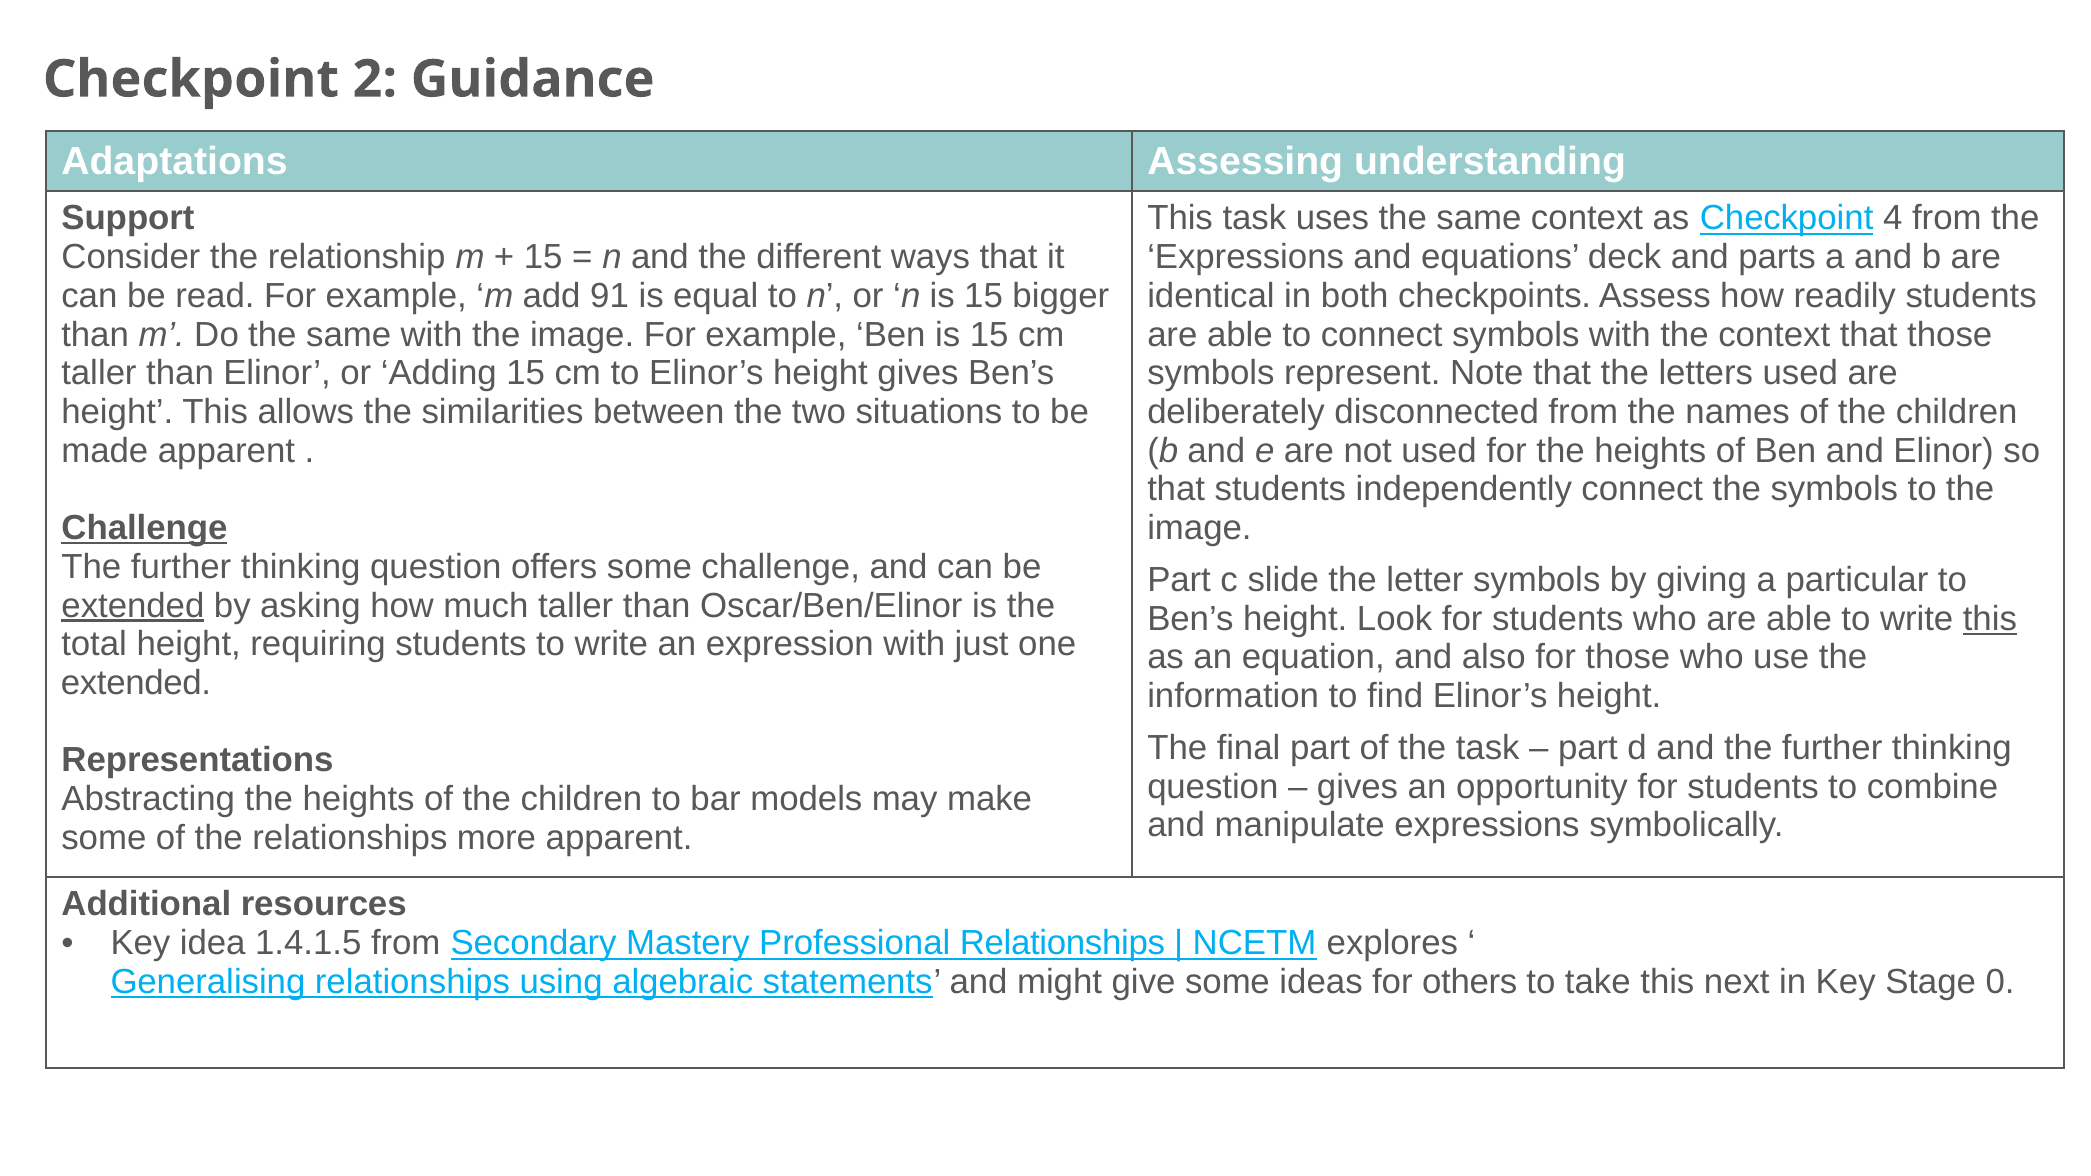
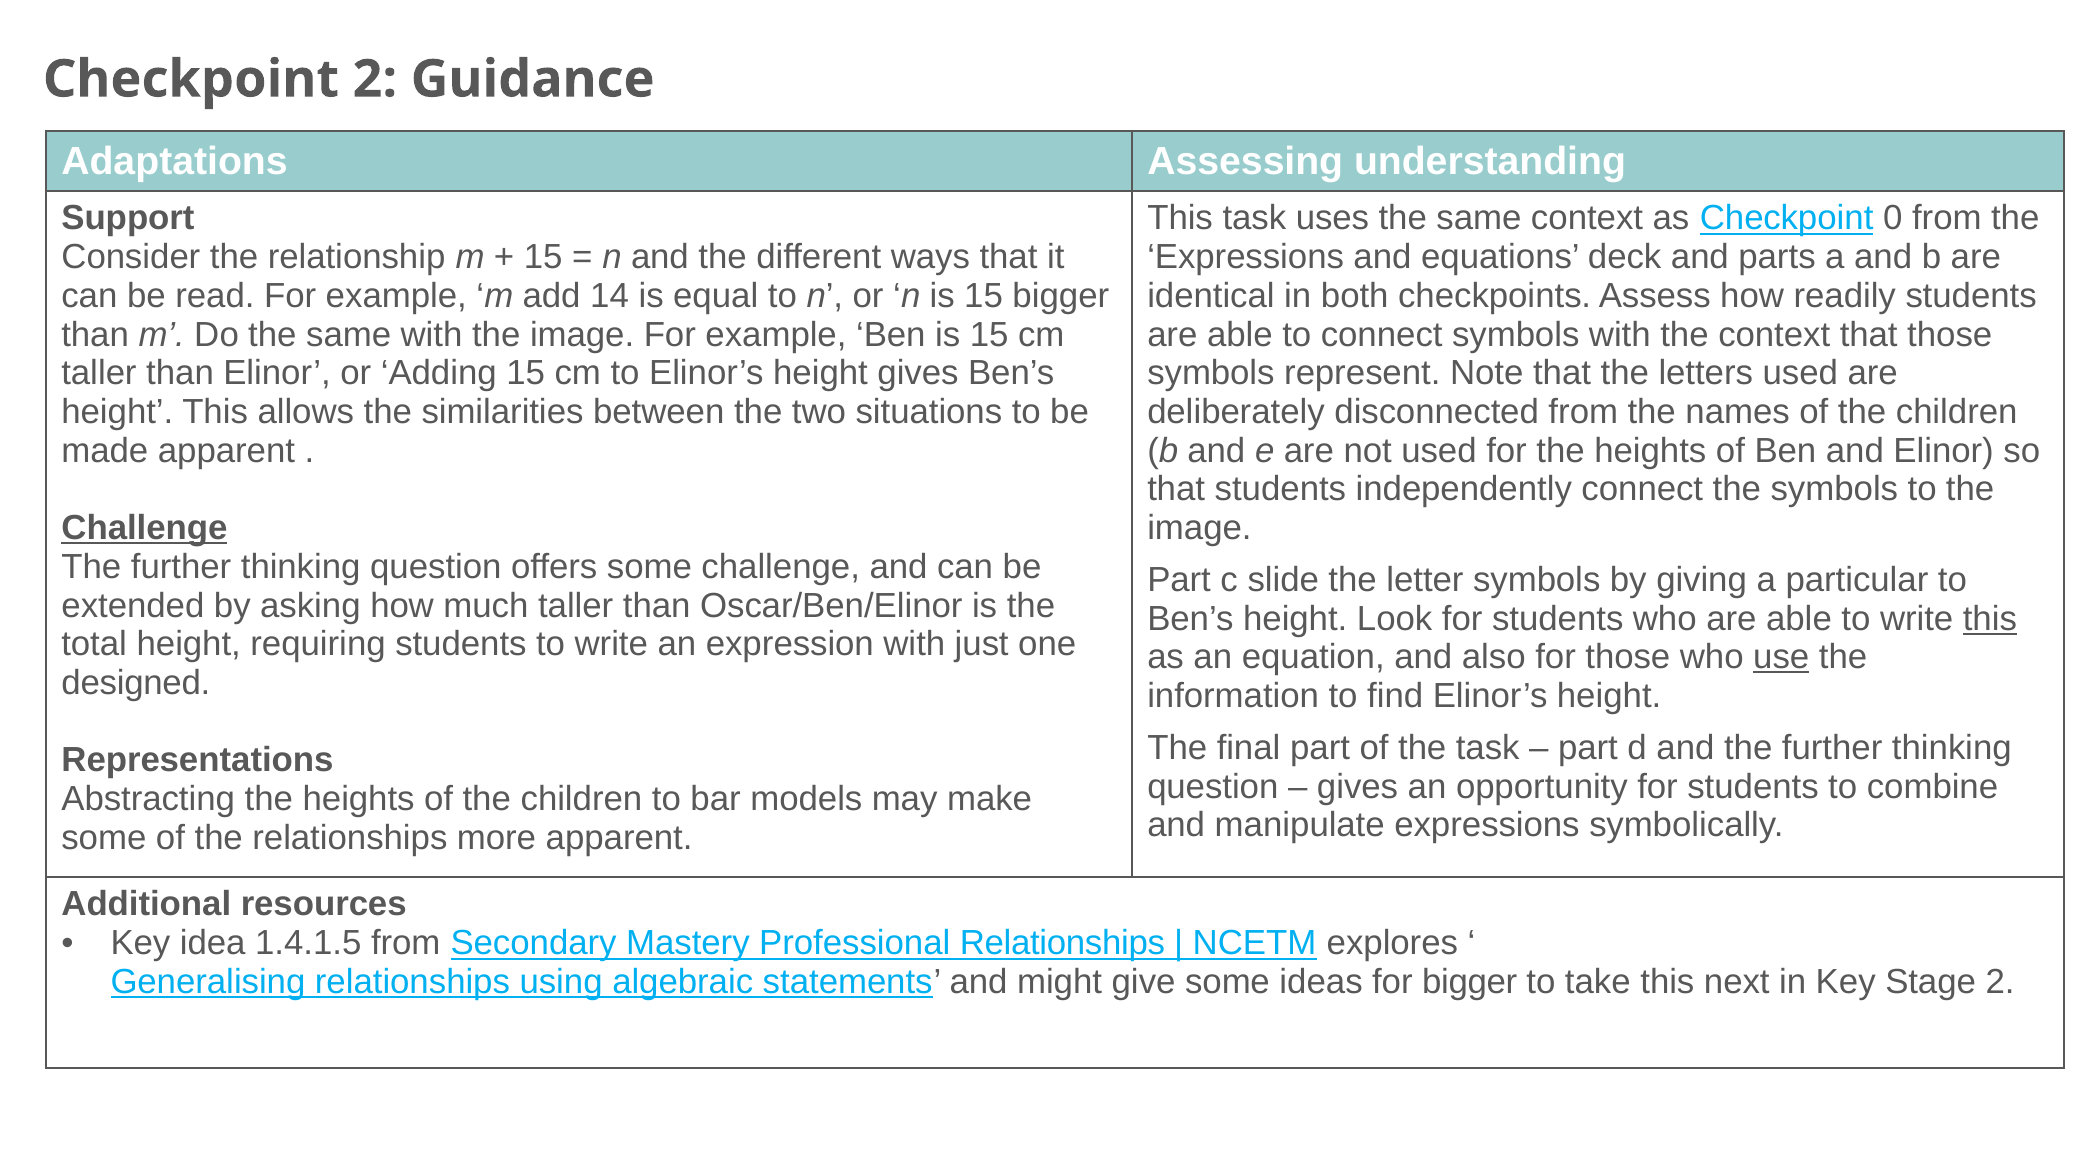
4: 4 -> 0 (1893, 218)
91: 91 -> 14 (610, 296)
extended underline: present -> none (133, 606)
use underline: none -> present (1781, 657)
extended: extended -> designed (136, 683)
for others: others -> bigger (1470, 982)
Stage 0: 0 -> 2 (2000, 982)
